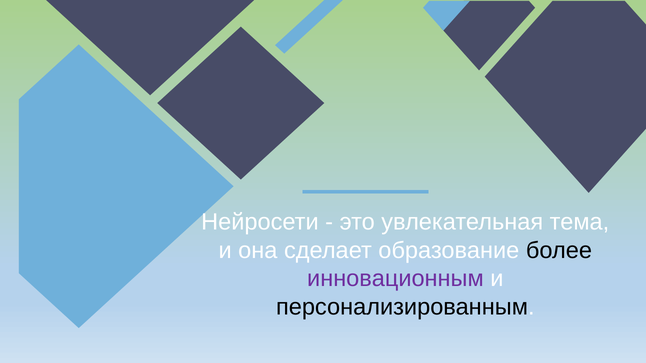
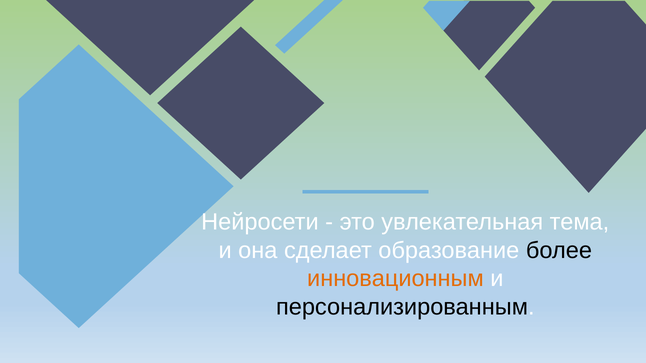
инновационным colour: purple -> orange (395, 279)
